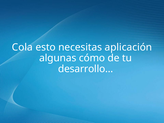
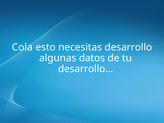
aplicación: aplicación -> desarrollo (128, 47)
cómo: cómo -> datos (92, 58)
